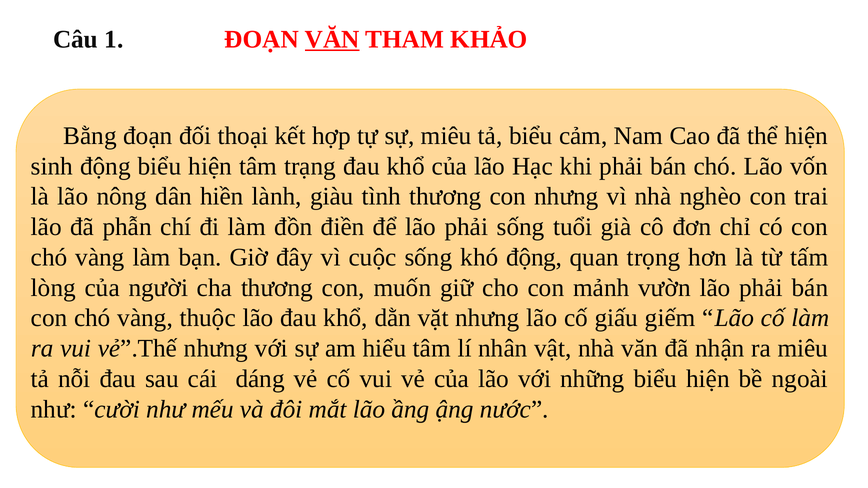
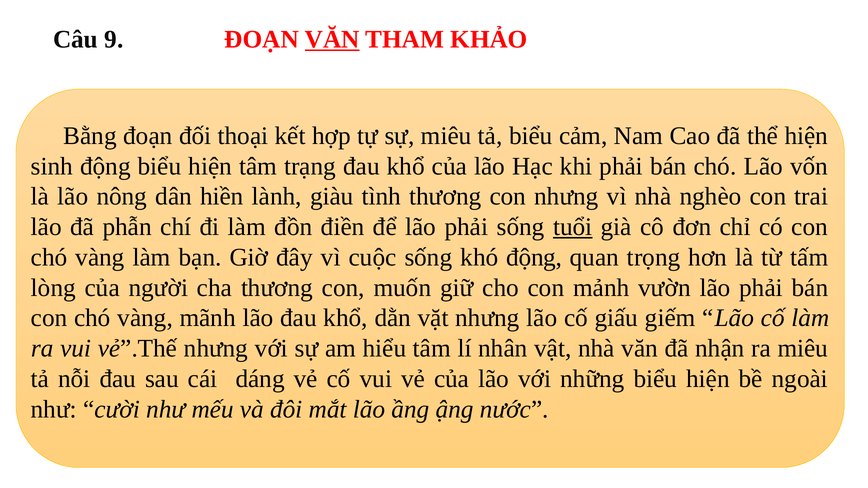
1: 1 -> 9 (114, 39)
tuổi underline: none -> present (573, 227)
thuộc: thuộc -> mãnh (208, 318)
